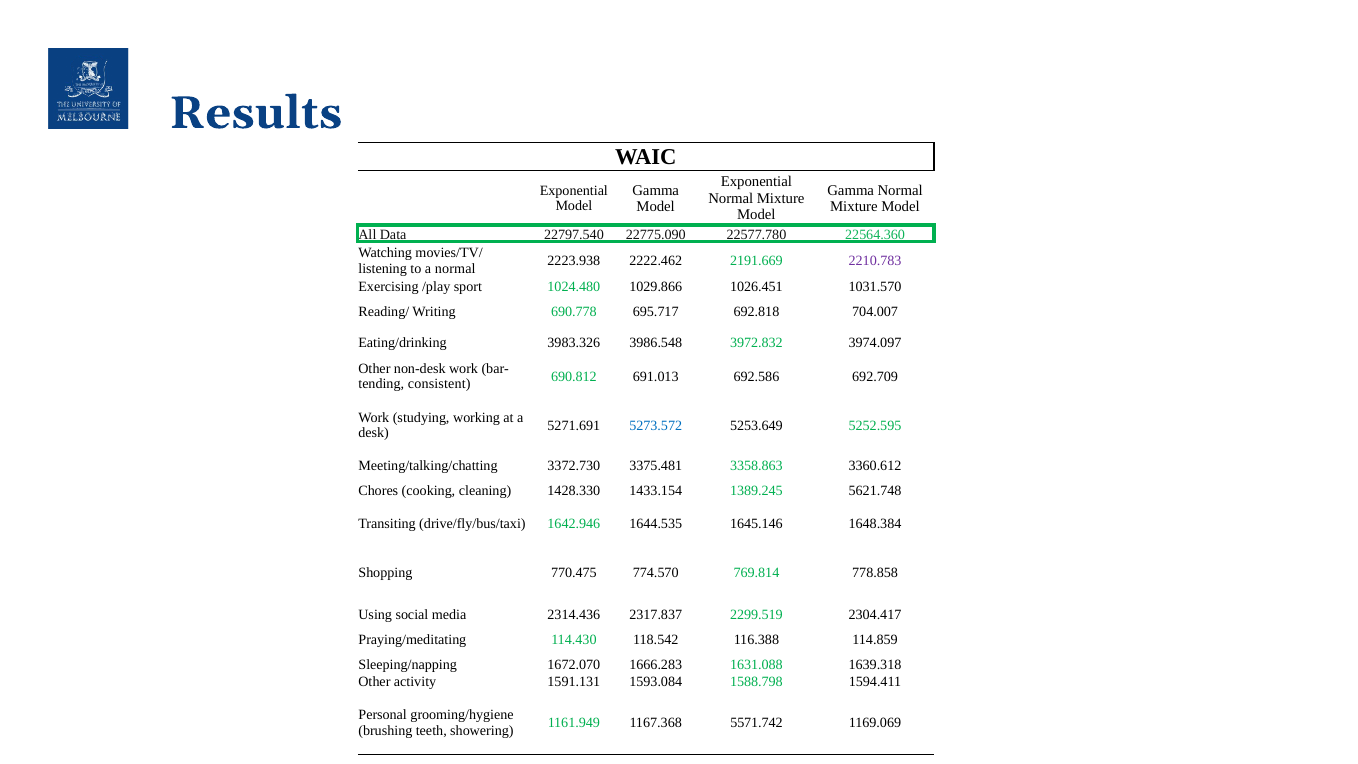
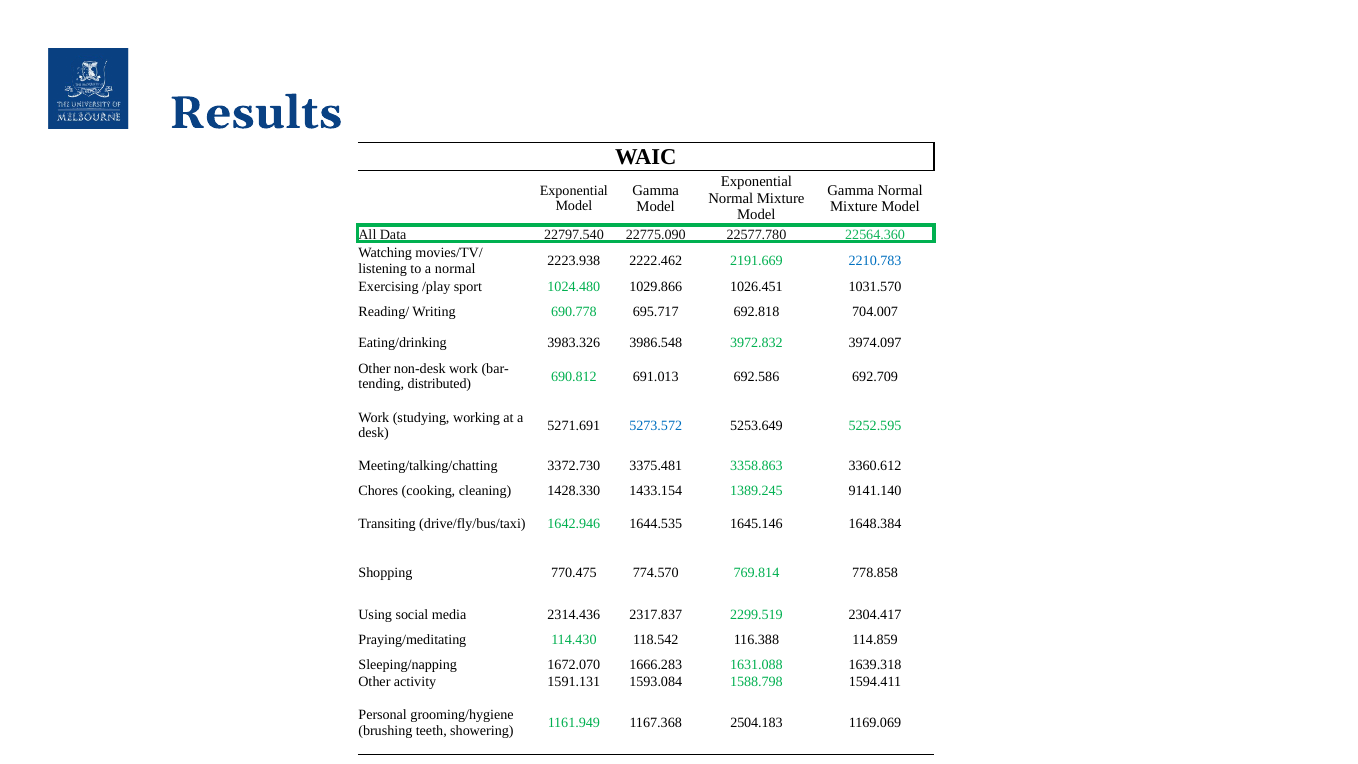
2210.783 colour: purple -> blue (875, 261)
consistent: consistent -> distributed (439, 384)
5621.748: 5621.748 -> 9141.140 (875, 491)
5571.742: 5571.742 -> 2504.183 (756, 722)
